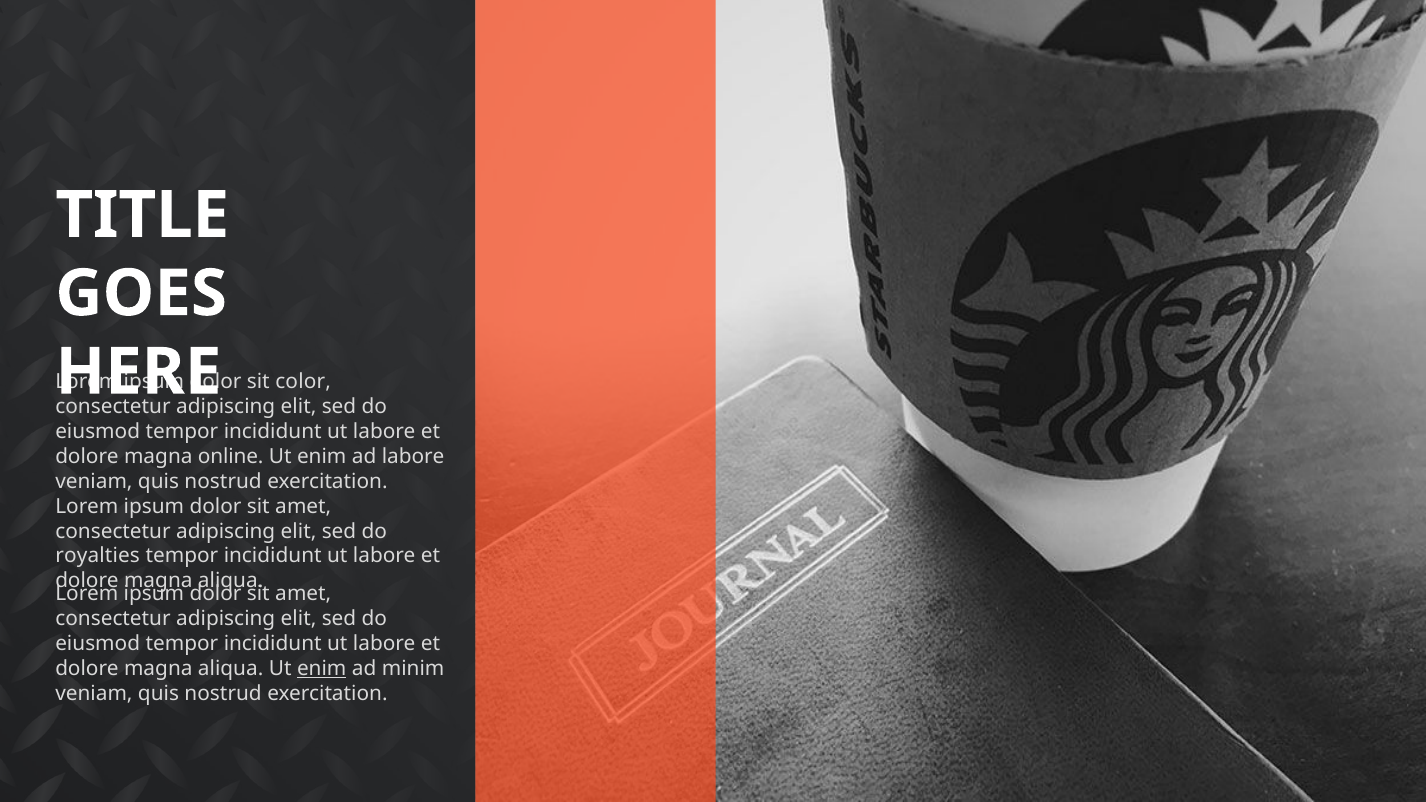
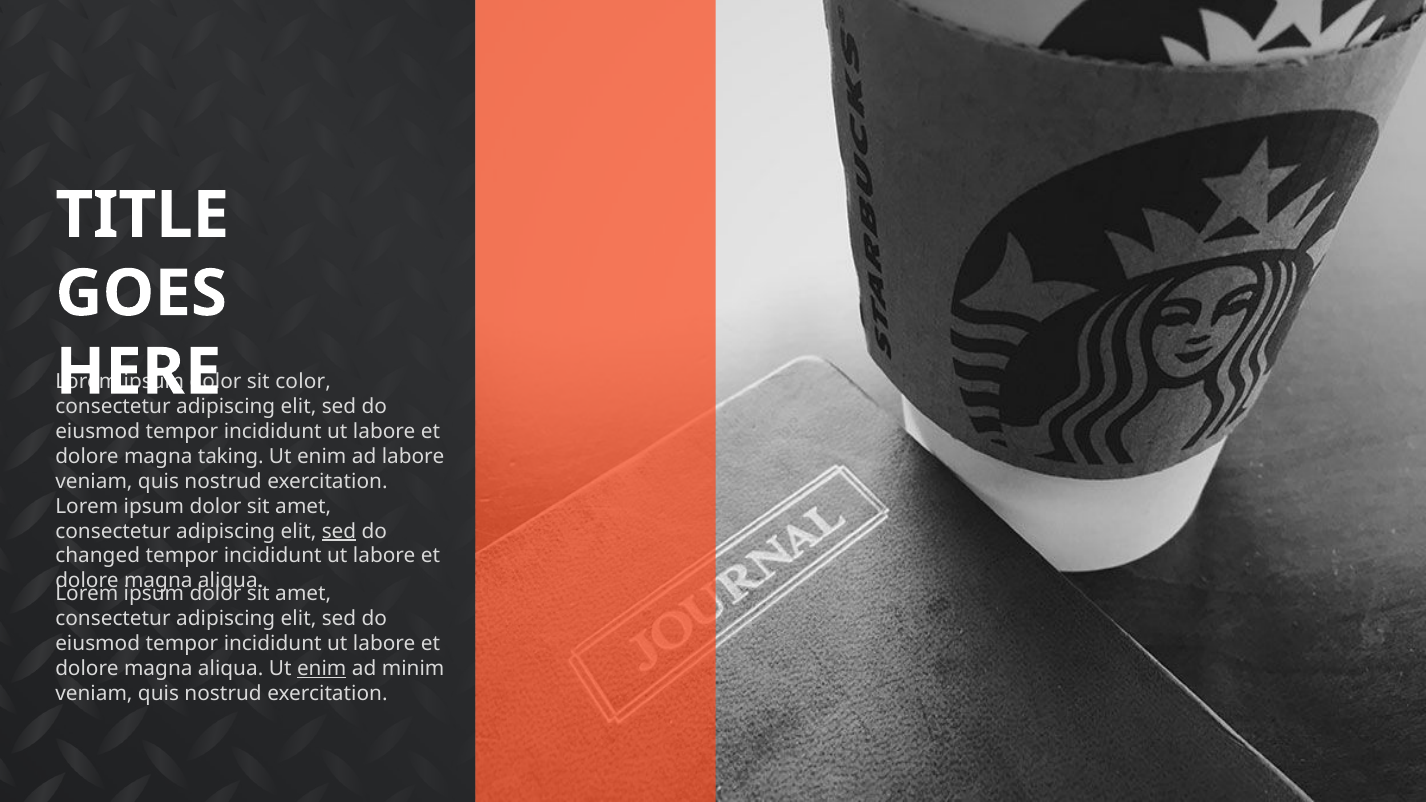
online: online -> taking (231, 456)
sed underline: none -> present (339, 531)
royalties: royalties -> changed (98, 556)
